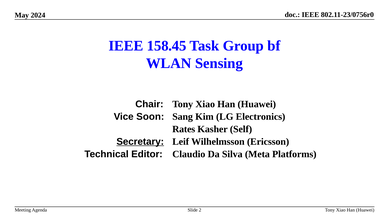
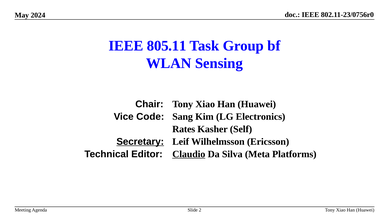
158.45: 158.45 -> 805.11 (167, 46)
Soon: Soon -> Code (150, 117)
Claudio underline: none -> present (189, 154)
